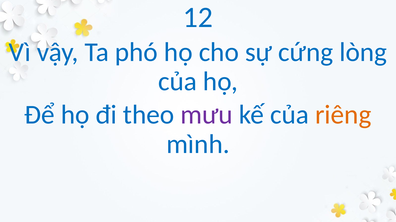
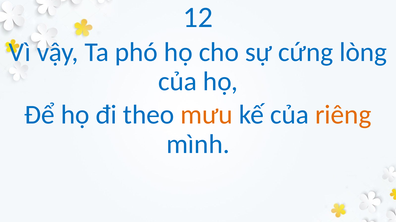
mưu colour: purple -> orange (207, 115)
